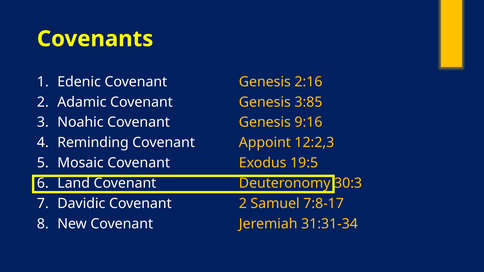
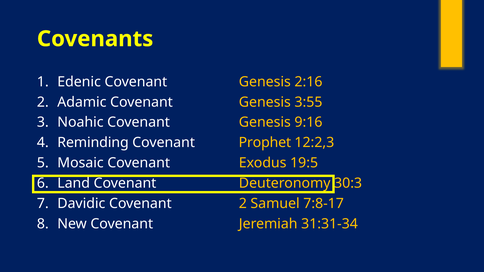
3:85: 3:85 -> 3:55 (308, 102)
Appoint: Appoint -> Prophet (265, 143)
